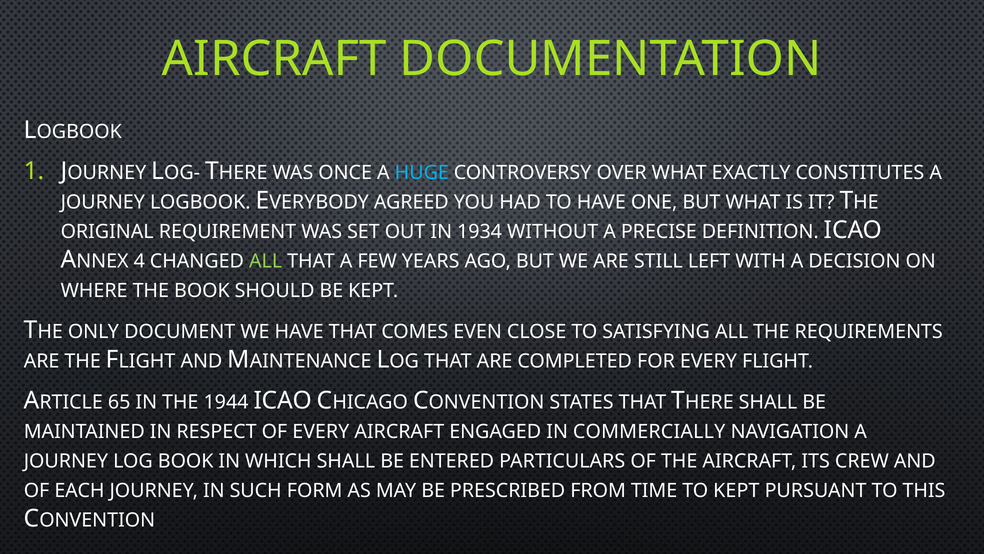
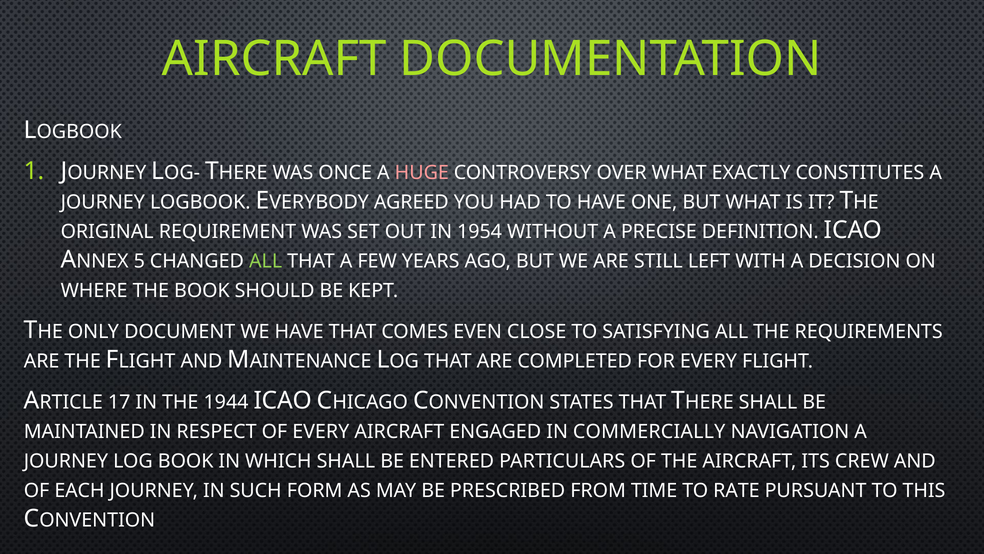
HUGE colour: light blue -> pink (422, 172)
1934: 1934 -> 1954 (480, 232)
4: 4 -> 5 (139, 261)
65: 65 -> 17 (119, 402)
TO KEPT: KEPT -> RATE (736, 490)
